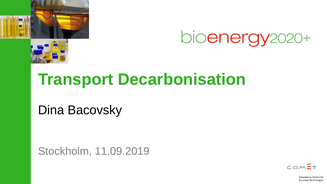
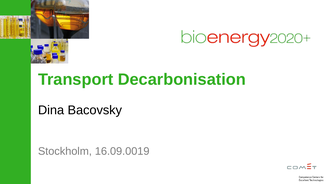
11.09.2019: 11.09.2019 -> 16.09.0019 (122, 151)
